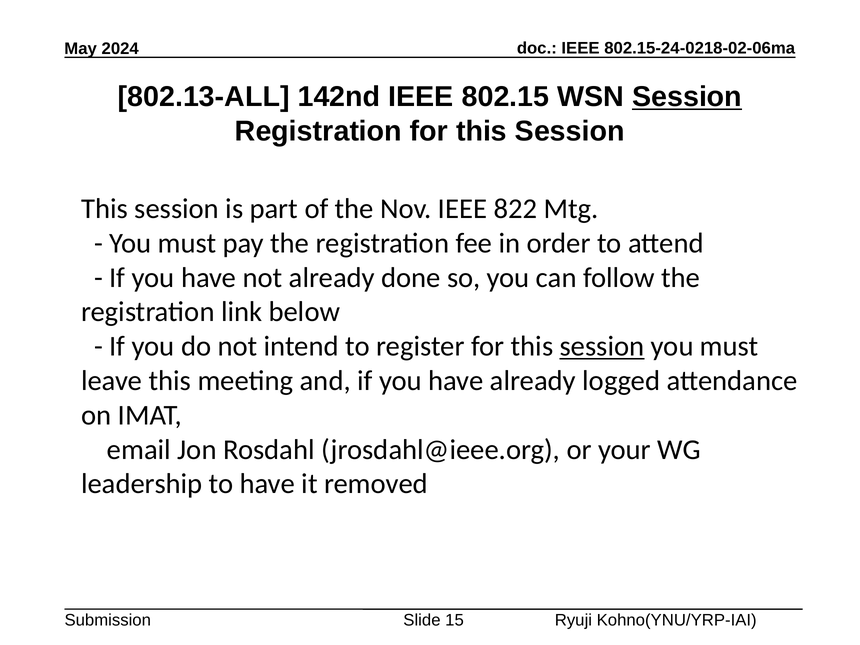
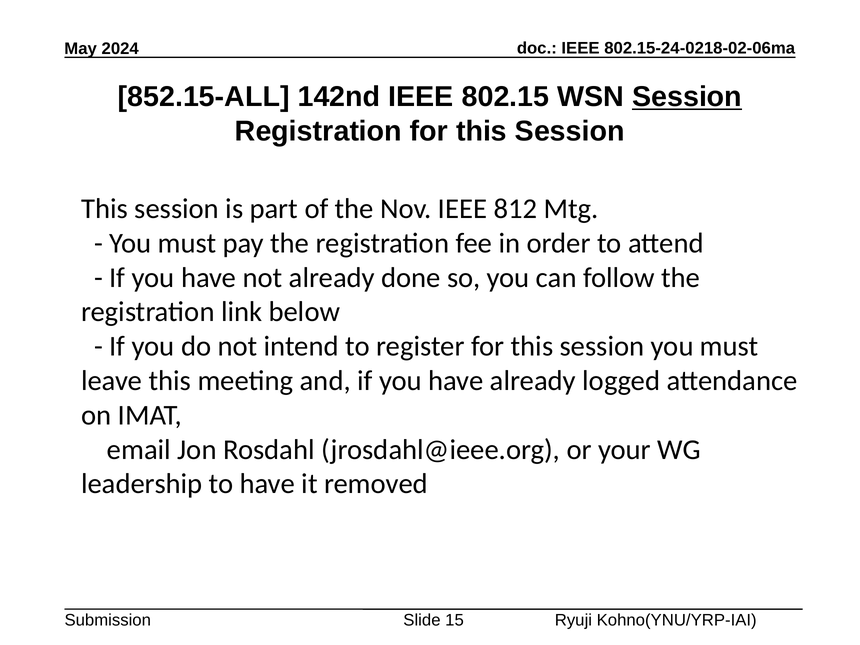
802.13-ALL: 802.13-ALL -> 852.15-ALL (204, 97)
822: 822 -> 812 (515, 209)
session underline: present -> none (602, 346)
